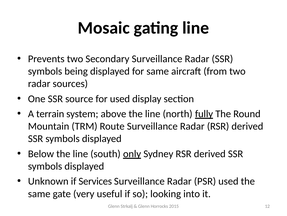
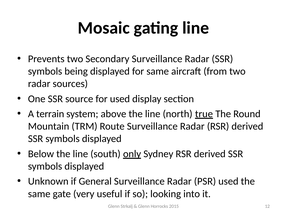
fully: fully -> true (204, 113)
Services: Services -> General (95, 181)
